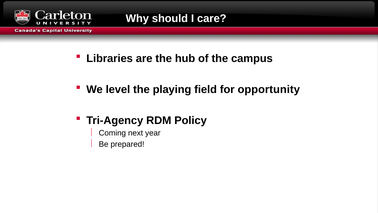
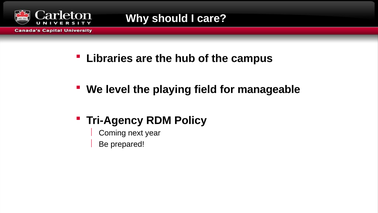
opportunity: opportunity -> manageable (269, 89)
